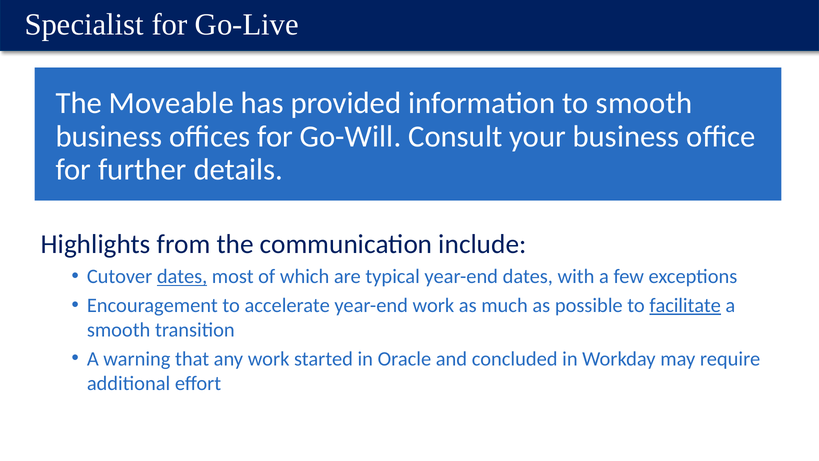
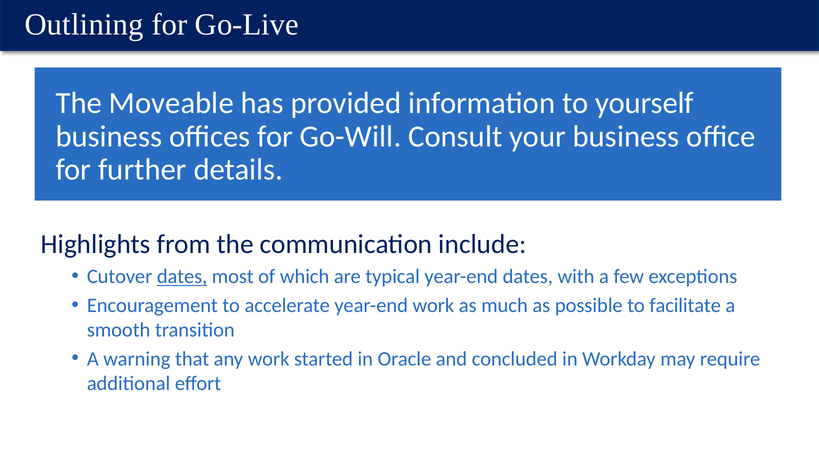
Specialist: Specialist -> Outlining (84, 24)
to smooth: smooth -> yourself (645, 103)
facilitate underline: present -> none (685, 305)
